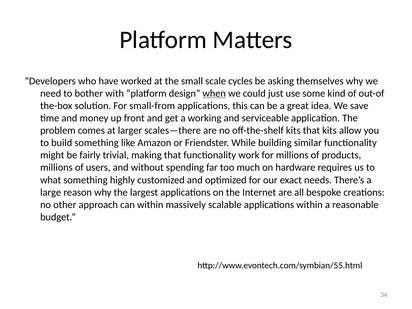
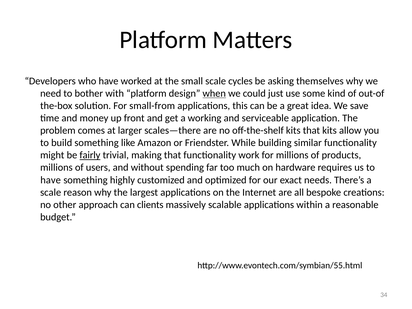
fairly underline: none -> present (90, 155)
what: what -> have (51, 180)
large: large -> scale (51, 192)
can within: within -> clients (150, 205)
